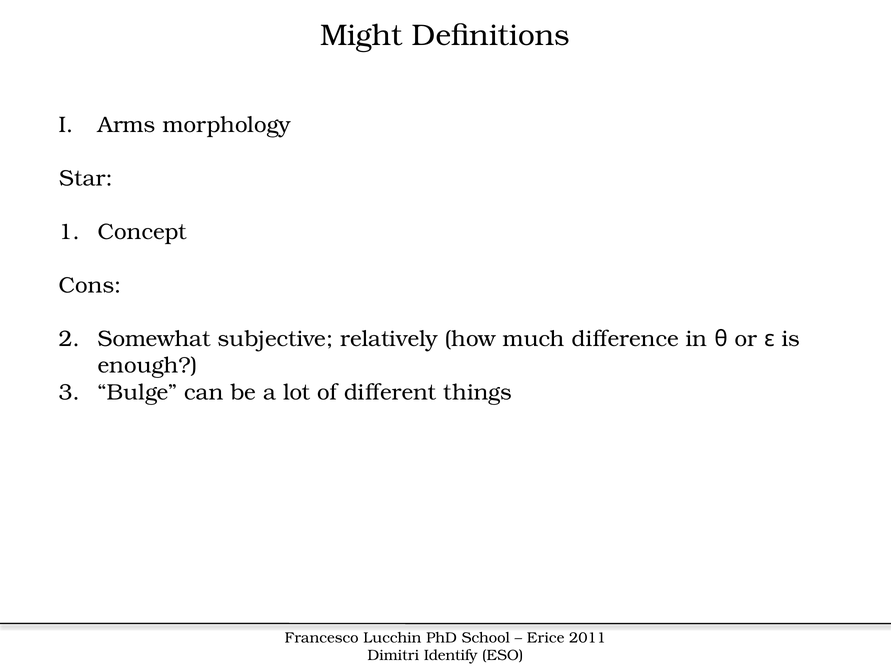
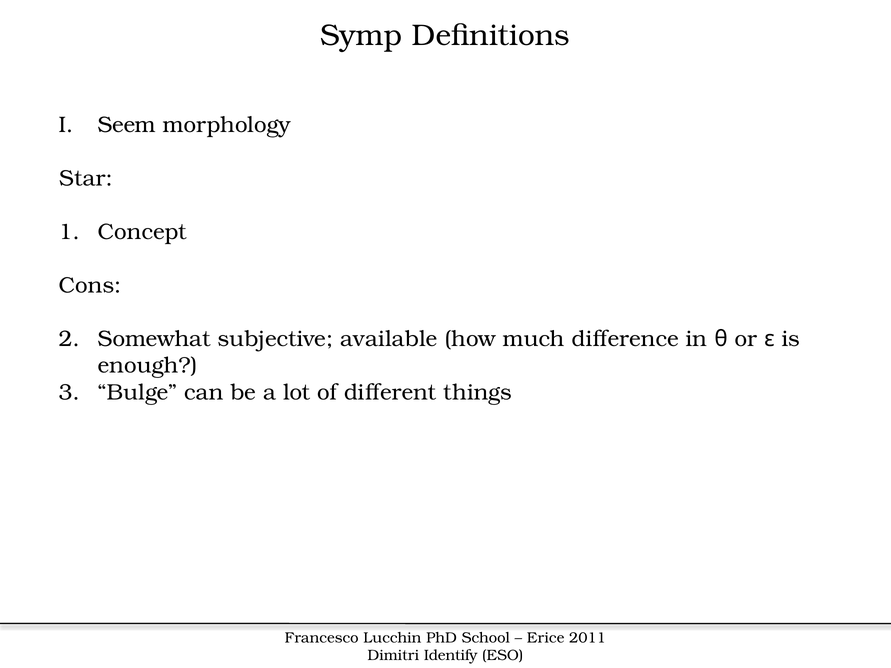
Might: Might -> Symp (361, 35)
Arms: Arms -> Seem (127, 125)
relatively: relatively -> available (389, 339)
